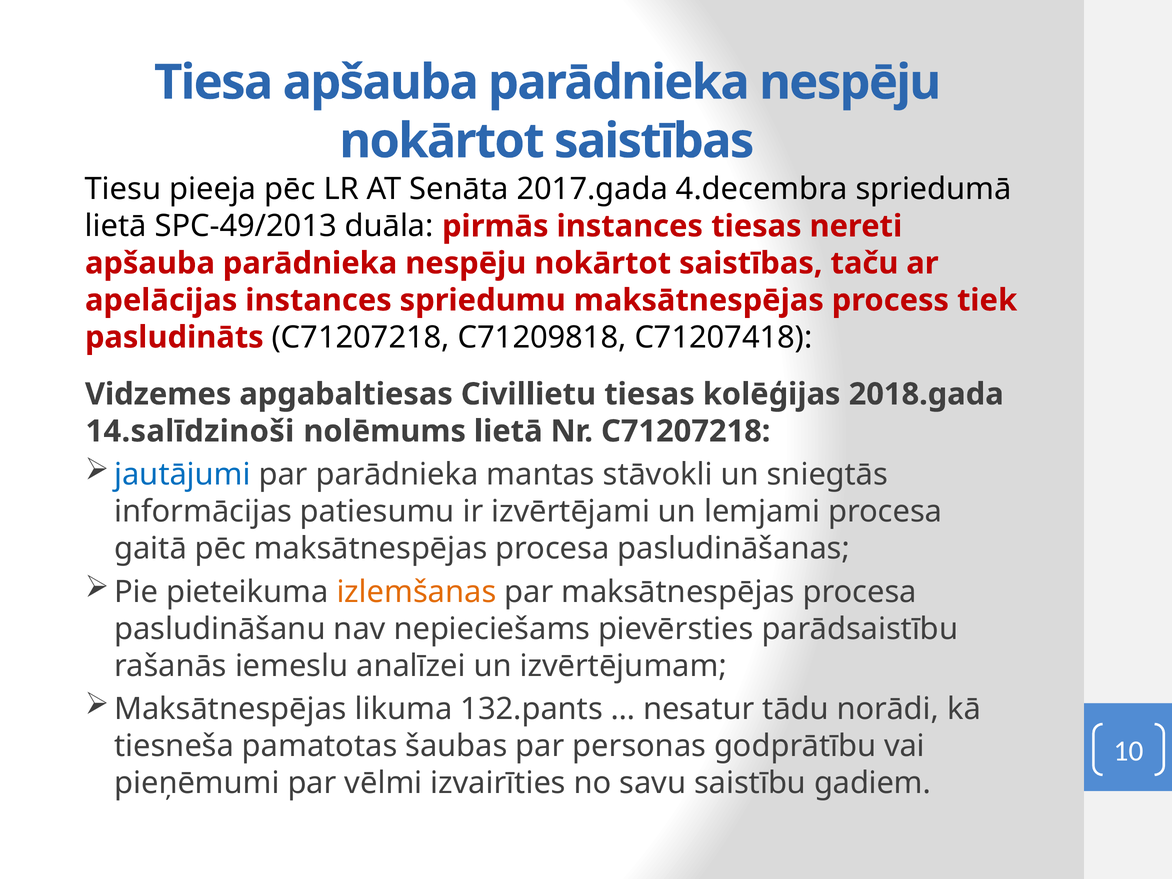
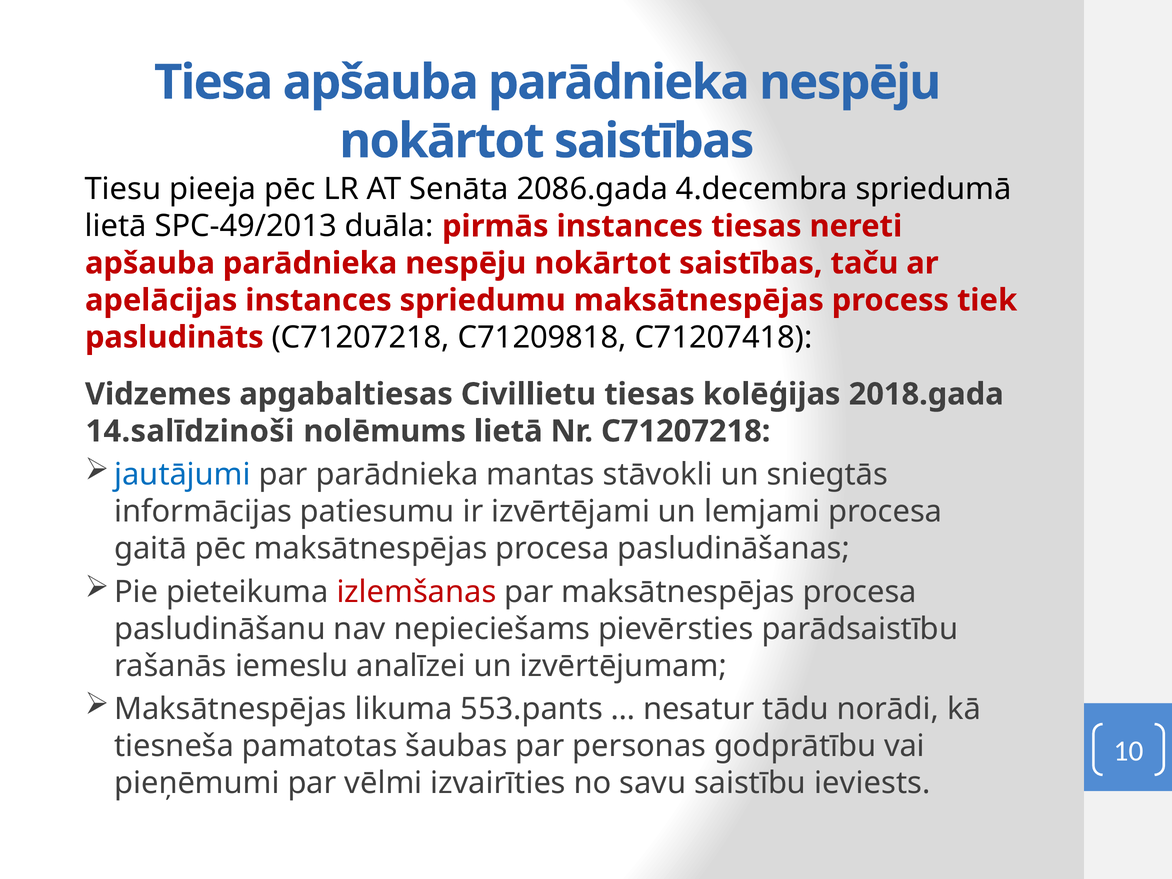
2017.gada: 2017.gada -> 2086.gada (592, 189)
izlemšanas colour: orange -> red (416, 592)
132.pants: 132.pants -> 553.pants (532, 709)
gadiem: gadiem -> ieviests (872, 783)
